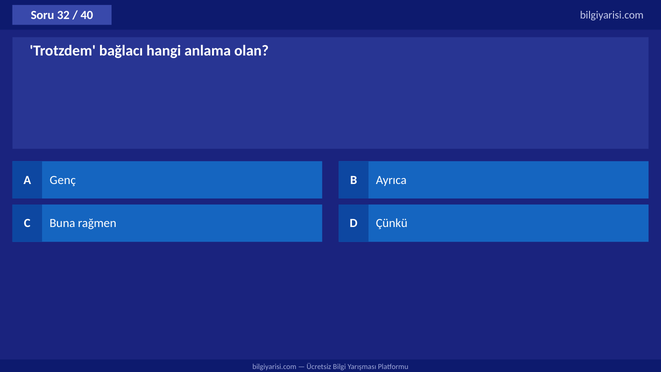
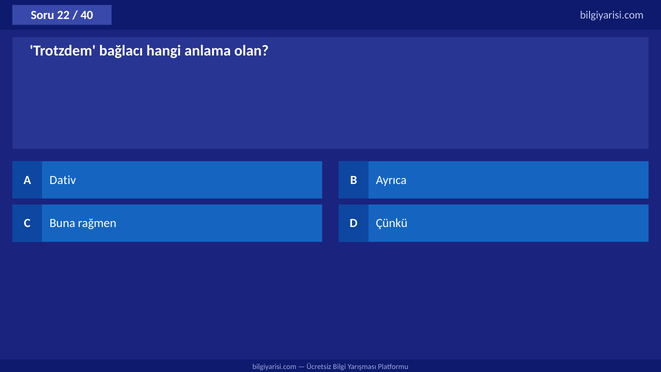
32: 32 -> 22 (63, 15)
Genç: Genç -> Dativ (63, 180)
